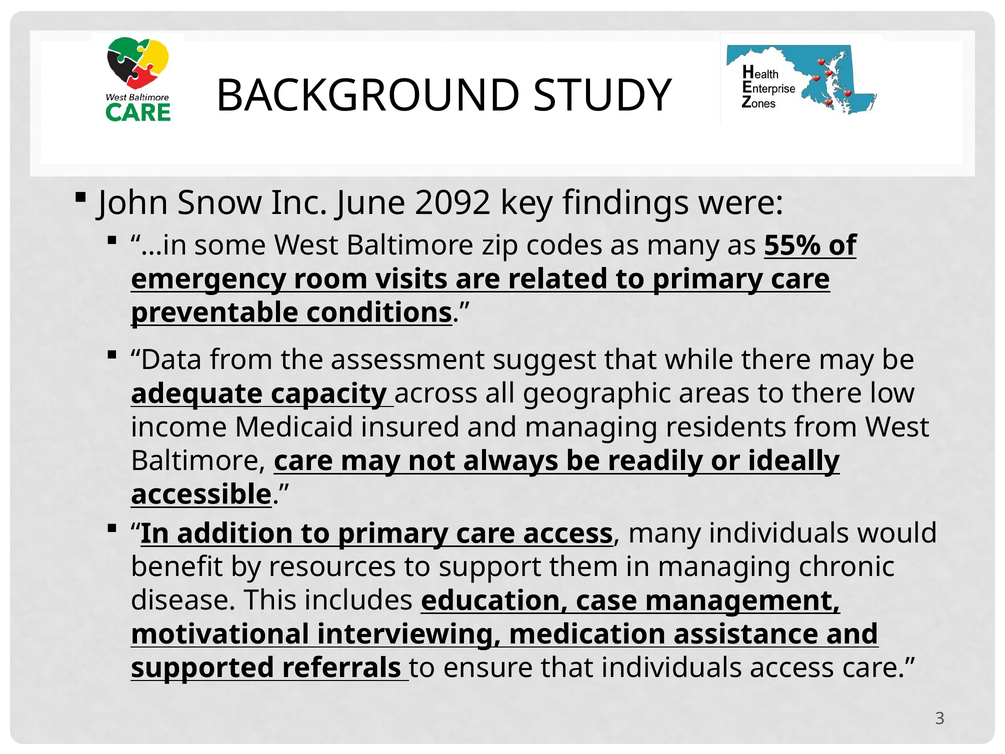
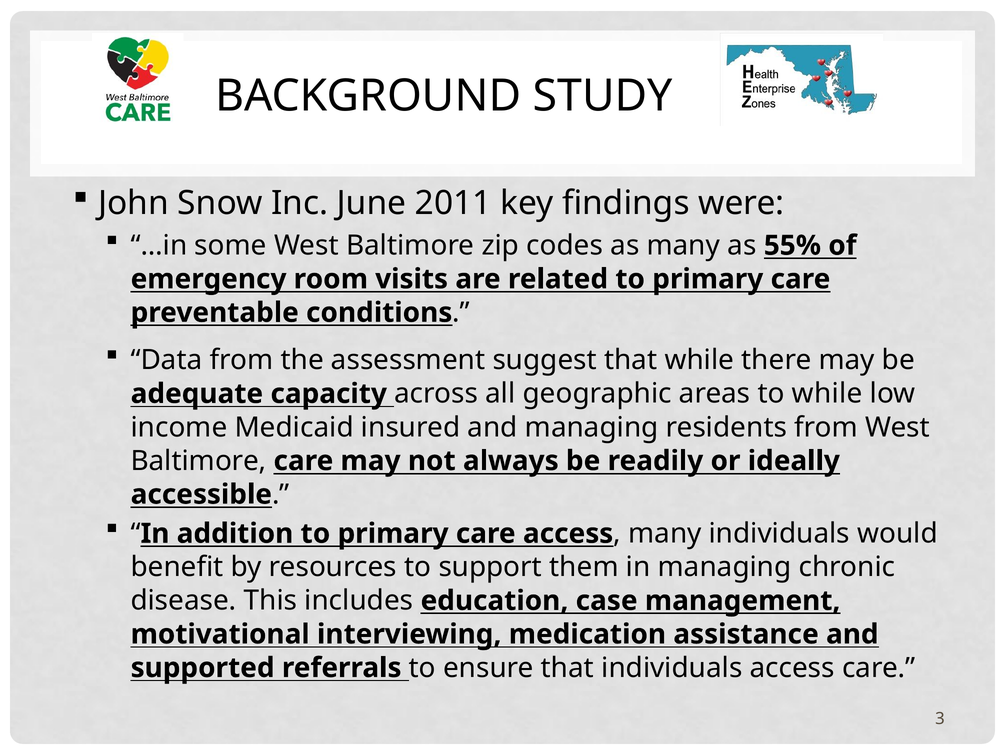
2092: 2092 -> 2011 (453, 203)
to there: there -> while (827, 394)
